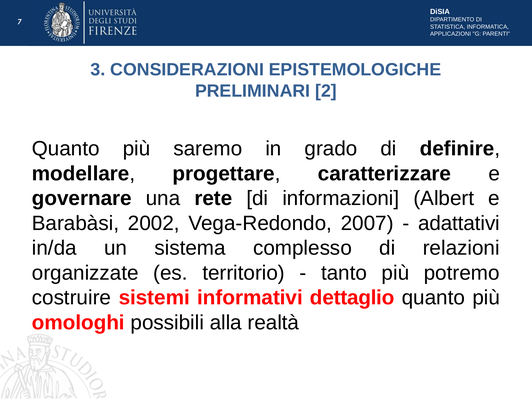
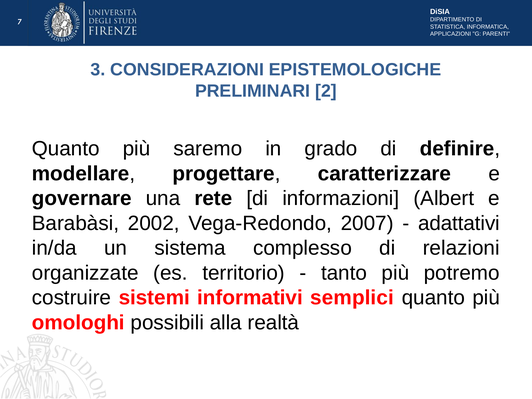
dettaglio: dettaglio -> semplici (352, 298)
